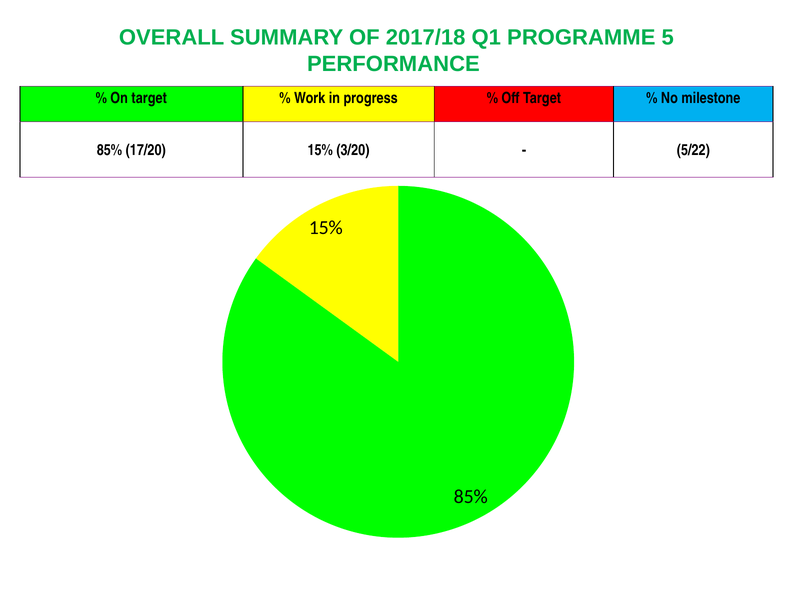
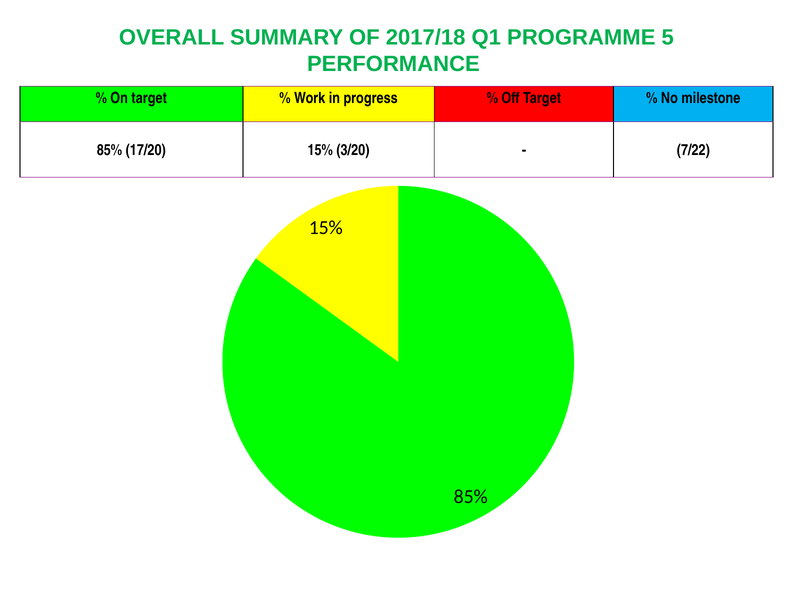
5/22: 5/22 -> 7/22 (693, 150)
